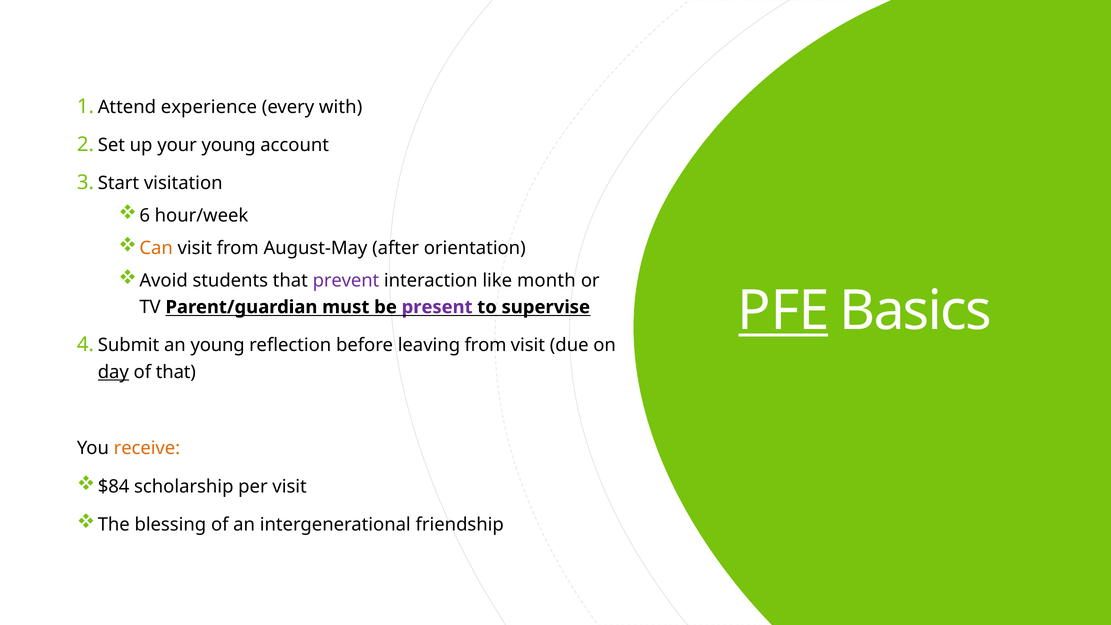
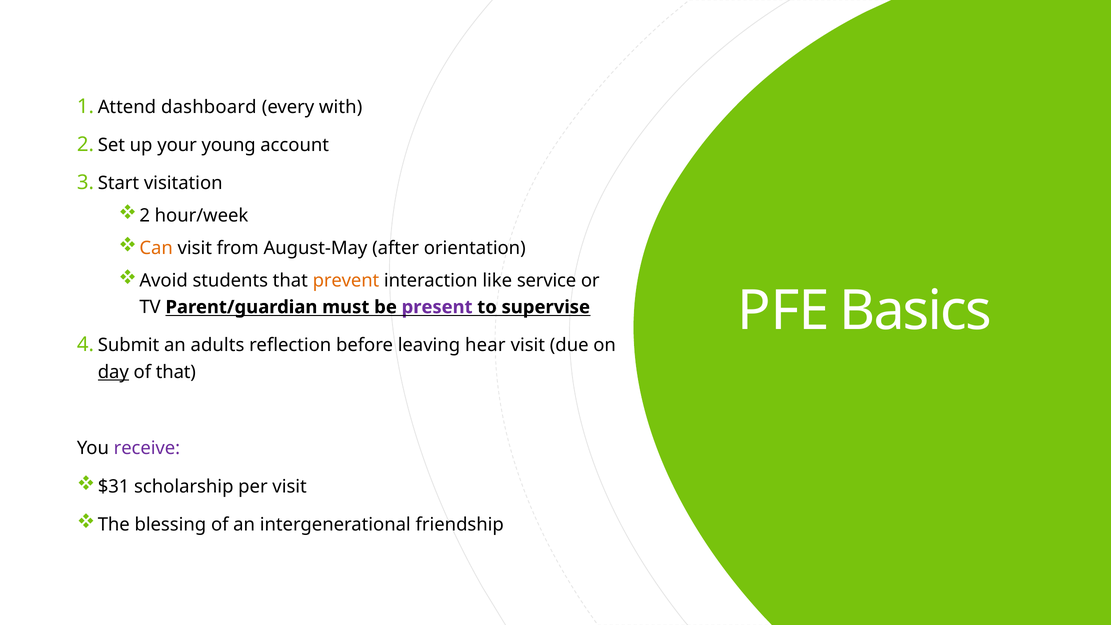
experience: experience -> dashboard (209, 107)
6: 6 -> 2 (145, 216)
prevent colour: purple -> orange (346, 280)
month: month -> service (547, 280)
PFE underline: present -> none (784, 311)
an young: young -> adults (218, 345)
leaving from: from -> hear (485, 345)
receive colour: orange -> purple (147, 448)
$84: $84 -> $31 (114, 486)
